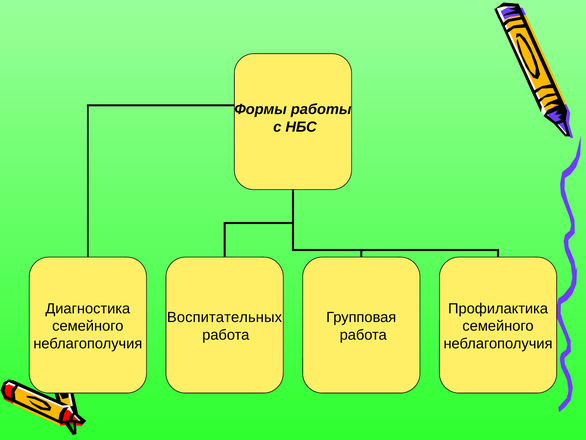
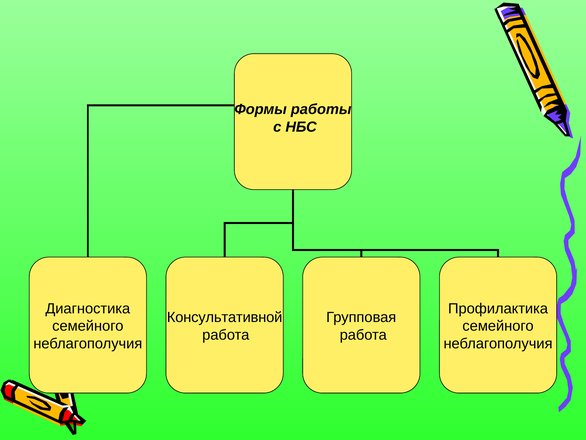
Воспитательных: Воспитательных -> Консультативной (225, 317)
